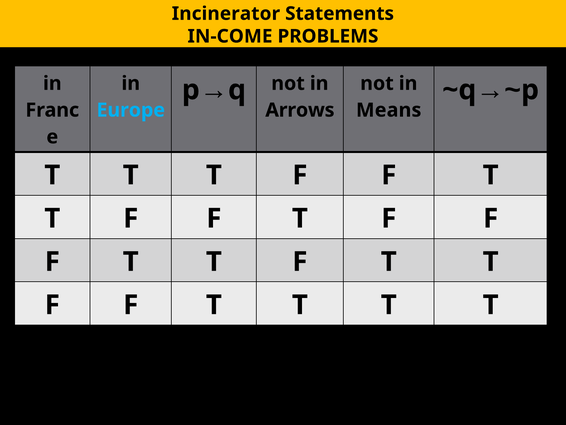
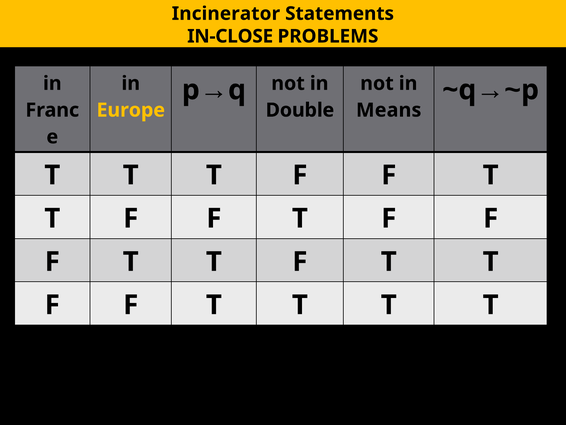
IN-COME: IN-COME -> IN-CLOSE (230, 36)
Europe colour: light blue -> yellow (131, 110)
Arrows: Arrows -> Double (300, 110)
